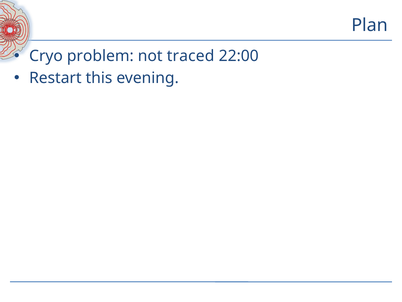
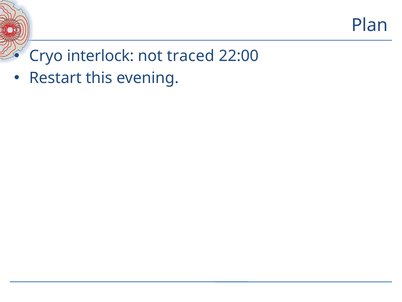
problem: problem -> interlock (100, 56)
